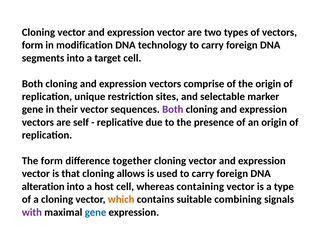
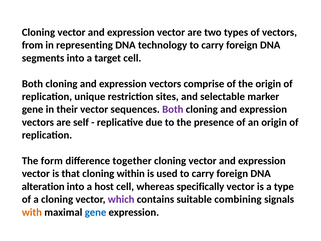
form: form -> from (32, 45)
modification: modification -> representing (85, 45)
allows: allows -> within (131, 174)
containing: containing -> specifically (200, 186)
which colour: orange -> purple (121, 199)
with colour: purple -> orange (32, 212)
